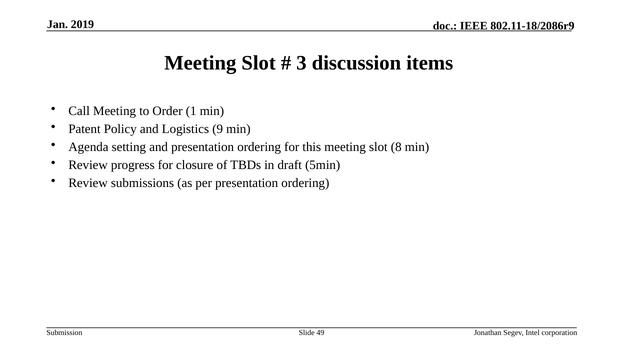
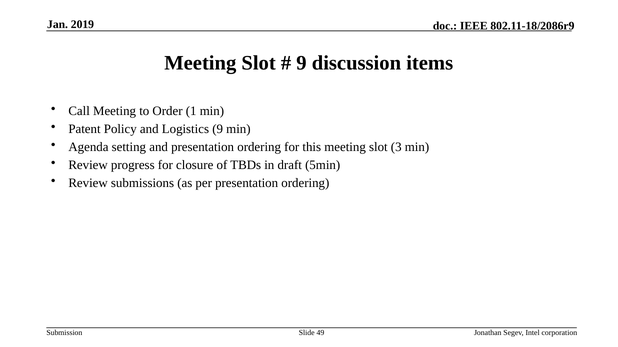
3: 3 -> 9 (301, 63)
8: 8 -> 3 (396, 147)
